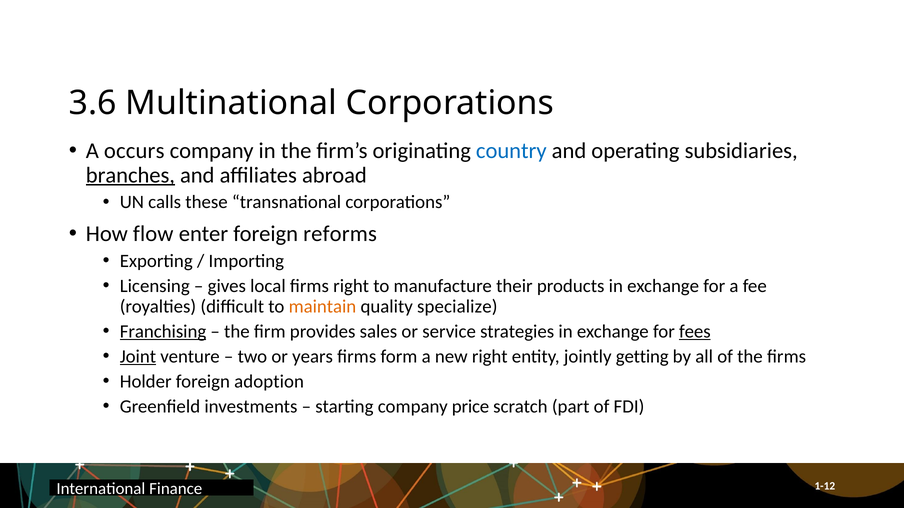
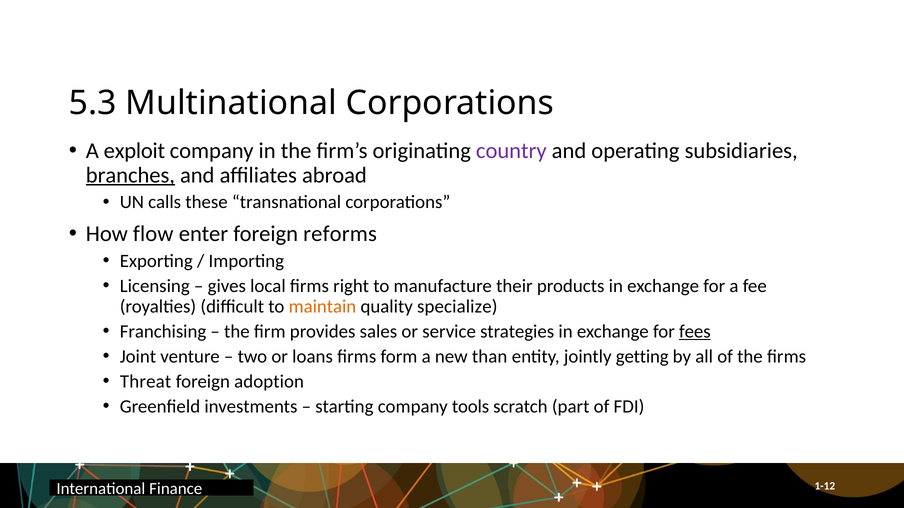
3.6: 3.6 -> 5.3 (93, 103)
occurs: occurs -> exploit (134, 151)
country colour: blue -> purple (511, 151)
Franchising underline: present -> none (163, 332)
Joint underline: present -> none (138, 357)
years: years -> loans (313, 357)
new right: right -> than (490, 357)
Holder: Holder -> Threat (146, 382)
price: price -> tools (471, 407)
